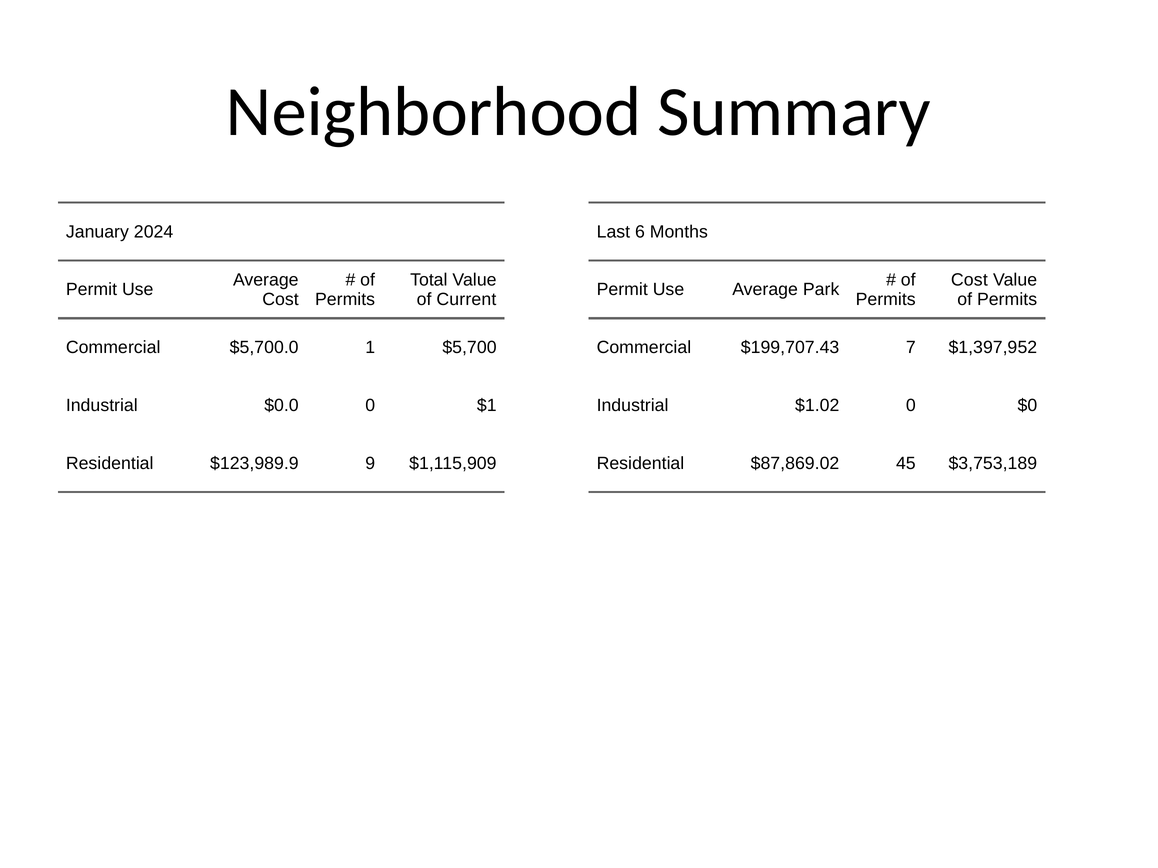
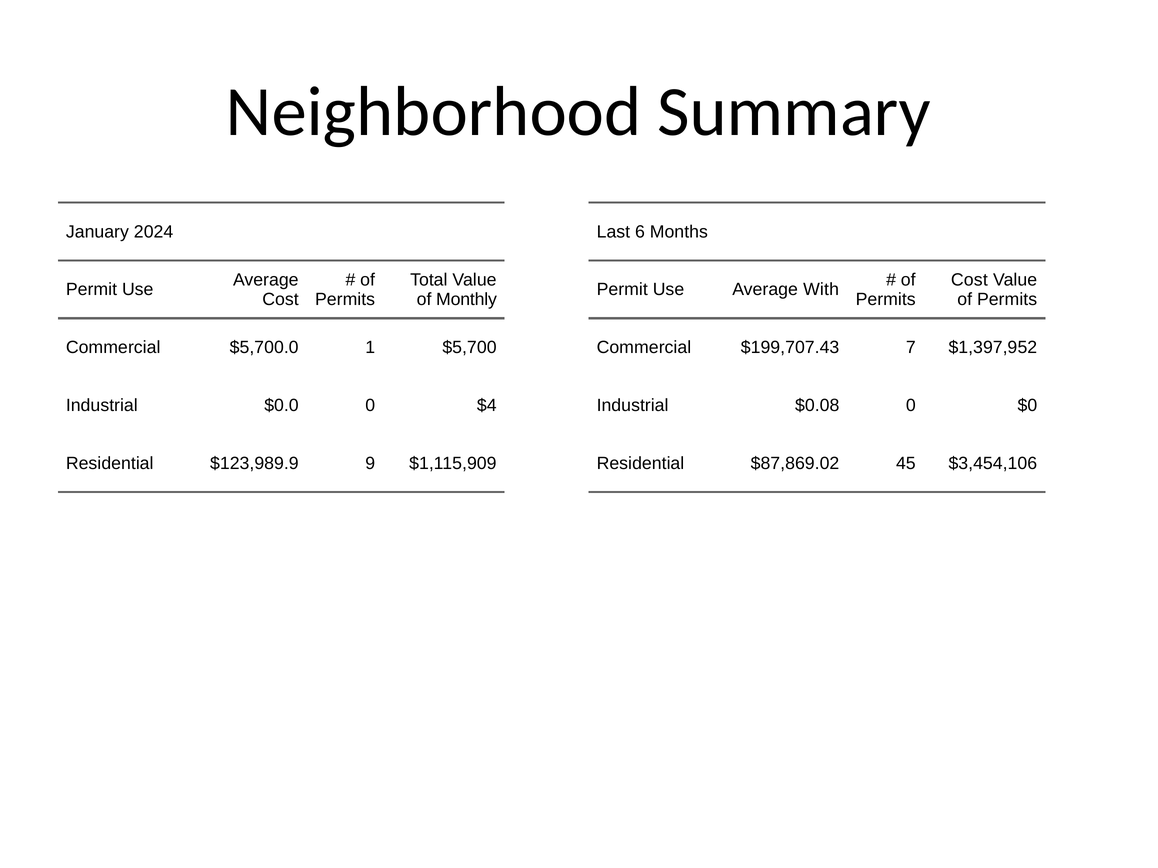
Park: Park -> With (821, 290)
Current: Current -> Monthly (467, 300)
$1: $1 -> $4 (487, 406)
$1.02: $1.02 -> $0.08 (817, 406)
$3,753,189: $3,753,189 -> $3,454,106 (993, 464)
